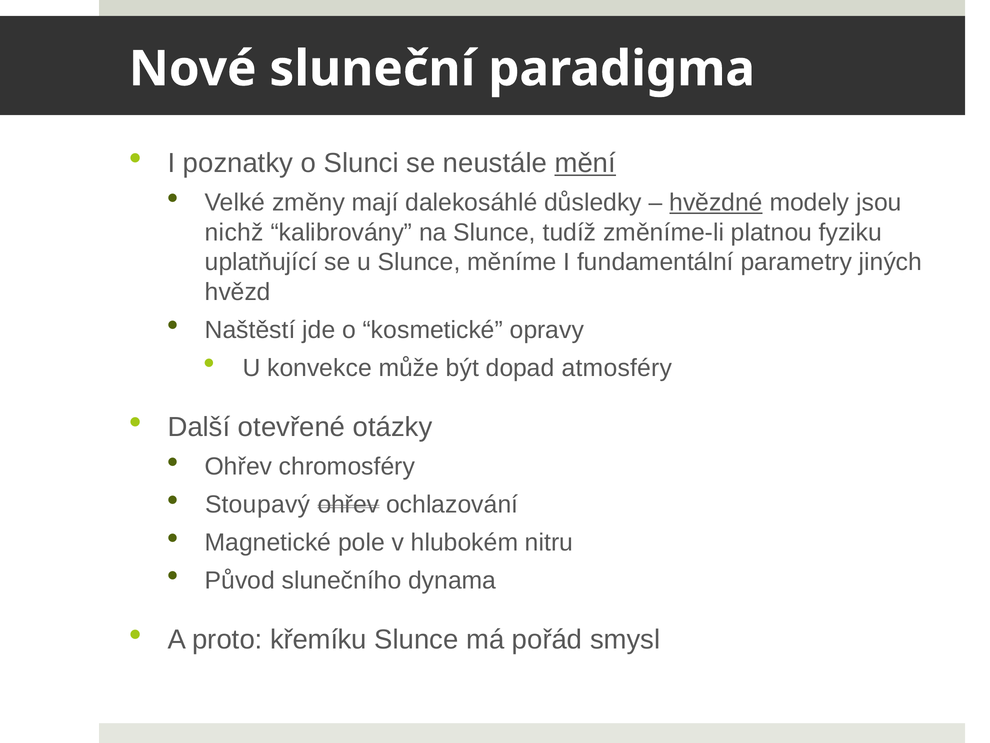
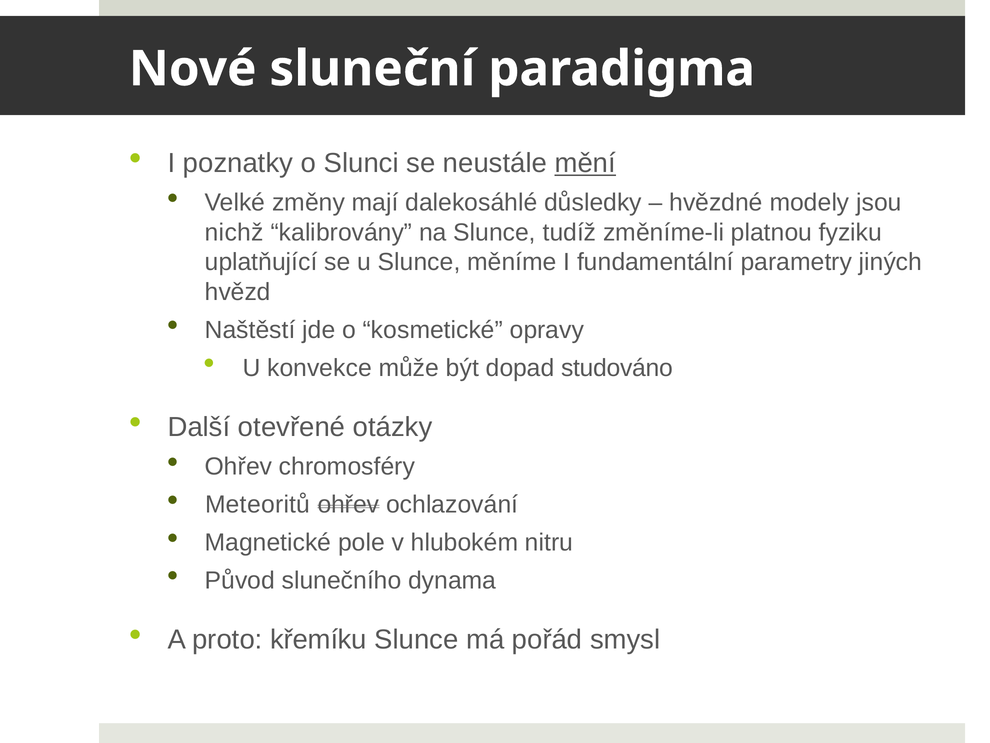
hvězdné underline: present -> none (716, 203)
atmosféry: atmosféry -> studováno (617, 368)
Stoupavý: Stoupavý -> Meteoritů (258, 504)
